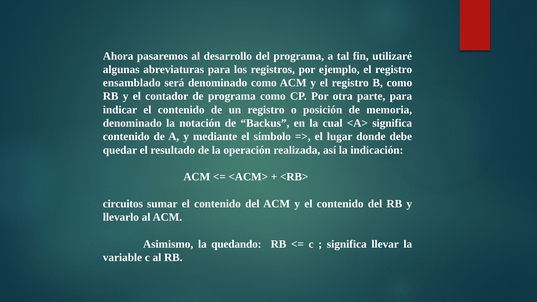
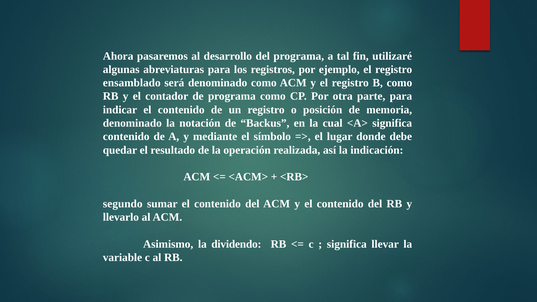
circuitos: circuitos -> segundo (123, 204)
quedando: quedando -> dividendo (236, 244)
